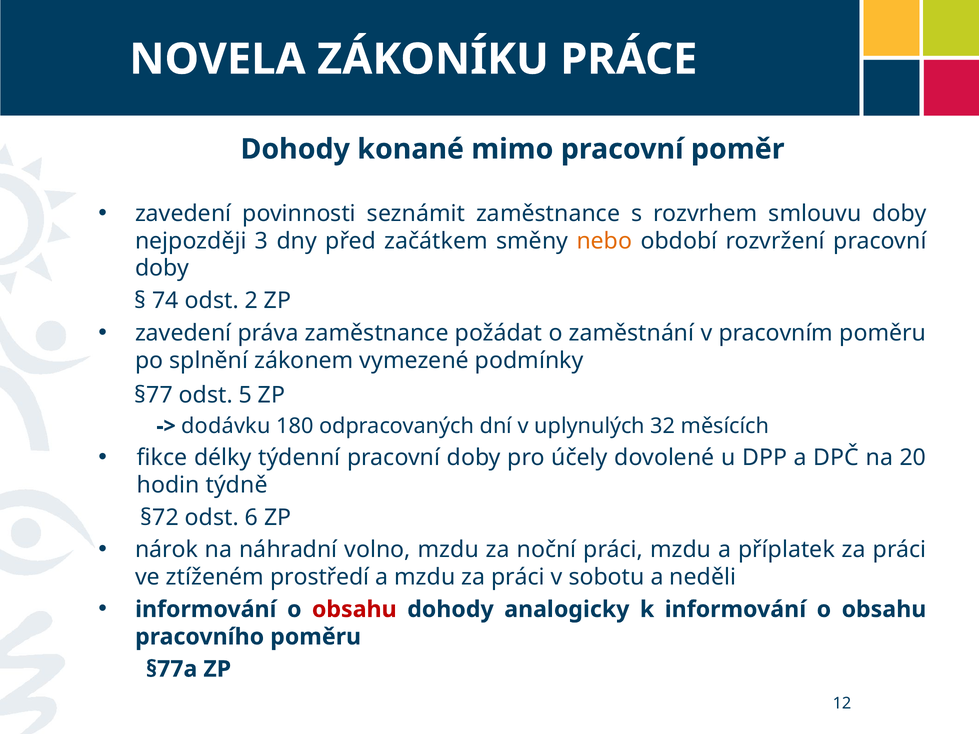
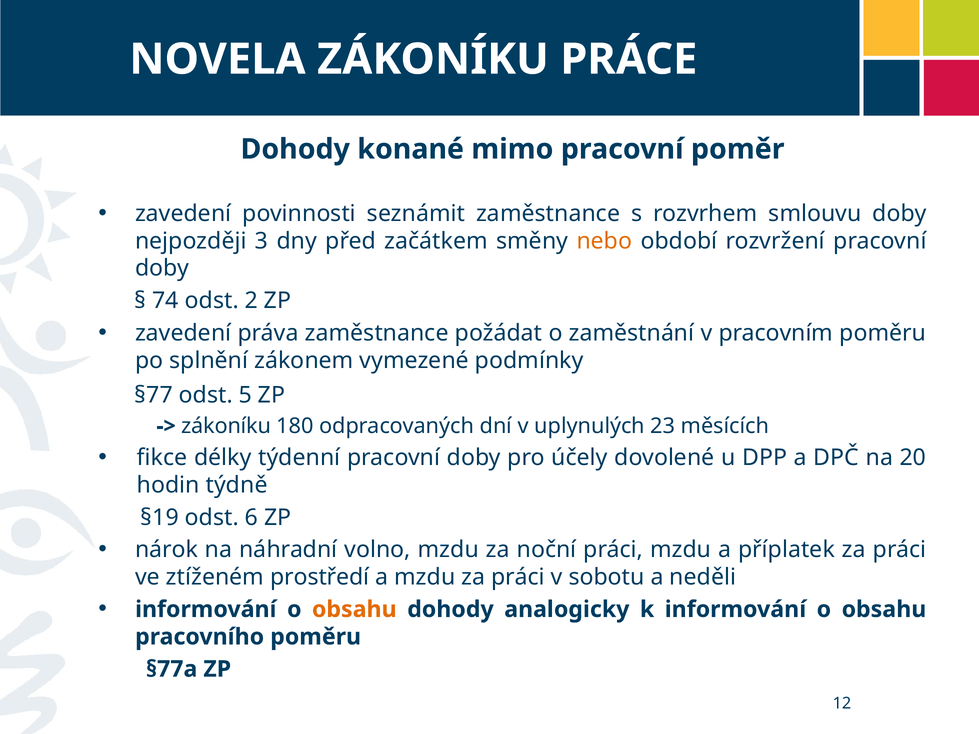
dodávku: dodávku -> zákoníku (226, 426)
32: 32 -> 23 (663, 426)
§72: §72 -> §19 (160, 518)
obsahu colour: red -> orange (354, 610)
